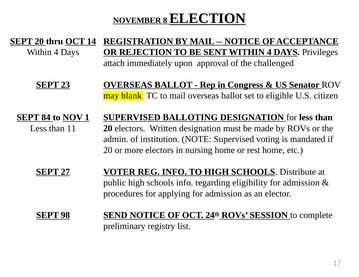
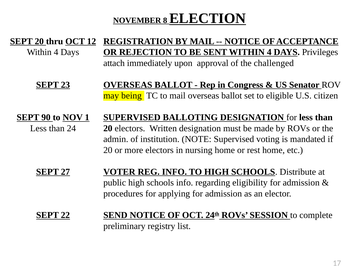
14: 14 -> 12 (92, 41)
blank: blank -> being (132, 96)
84: 84 -> 90 (46, 118)
11: 11 -> 24 (71, 129)
98: 98 -> 22 (65, 216)
